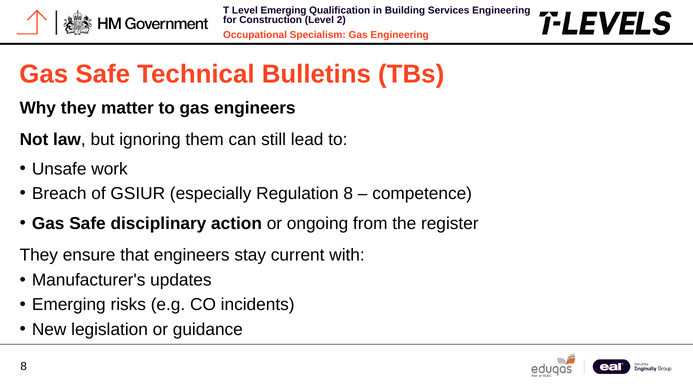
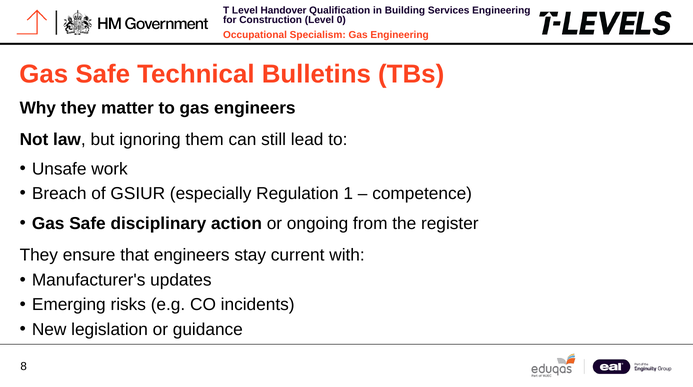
Emerging: Emerging -> Handover (284, 10)
2: 2 -> 0 (341, 20)
Regulation 8: 8 -> 1 (348, 194)
